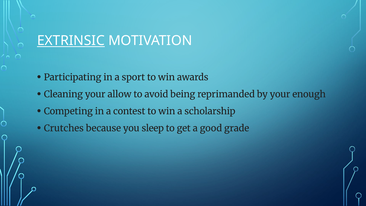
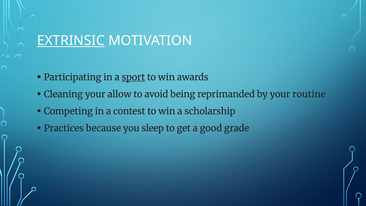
sport underline: none -> present (133, 77)
enough: enough -> routine (309, 94)
Crutches: Crutches -> Practices (64, 128)
